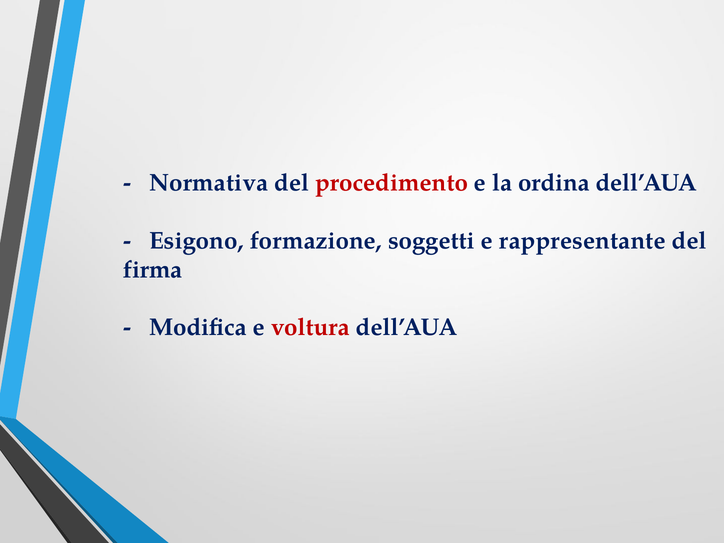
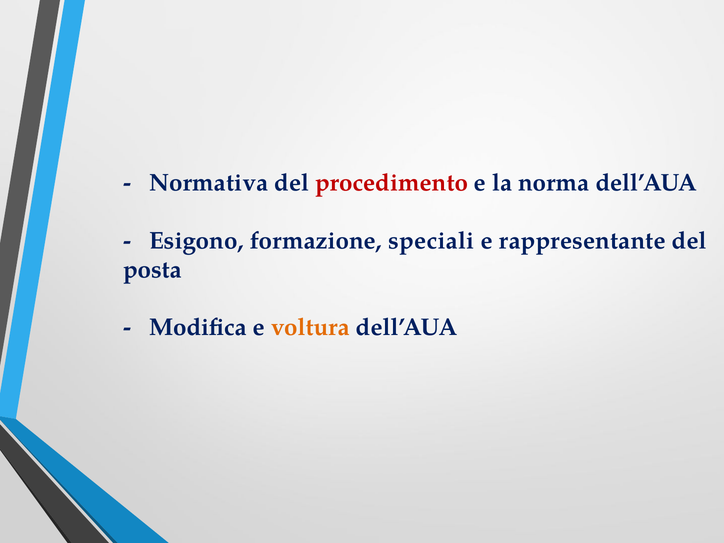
ordina: ordina -> norma (554, 183)
soggetti: soggetti -> speciali (431, 241)
firma: firma -> posta (153, 270)
voltura colour: red -> orange (310, 327)
